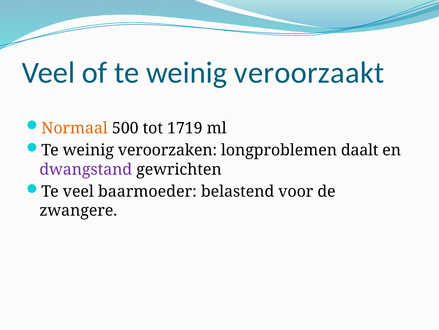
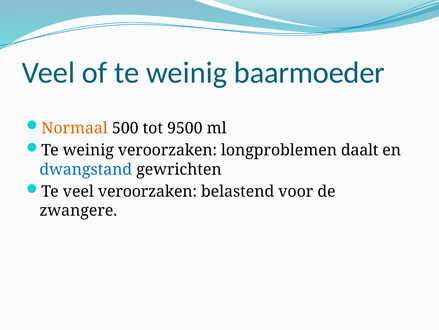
veroorzaakt: veroorzaakt -> baarmoeder (309, 73)
1719: 1719 -> 9500 (185, 128)
dwangstand colour: purple -> blue (86, 169)
veel baarmoeder: baarmoeder -> veroorzaken (148, 191)
